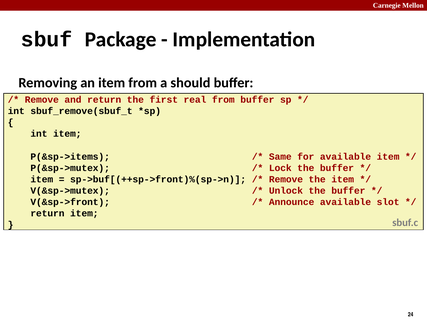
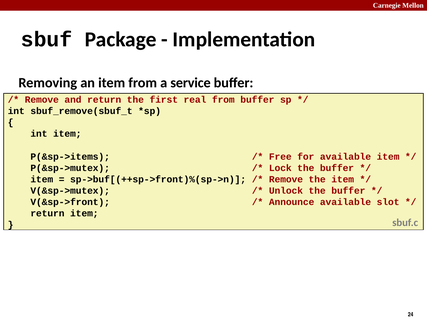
should: should -> service (191, 83)
Same: Same -> Free (280, 157)
